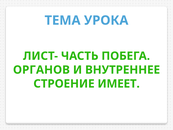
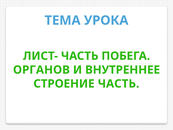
СТРОЕНИЕ ИМЕЕТ: ИМЕЕТ -> ЧАСТЬ (119, 84)
